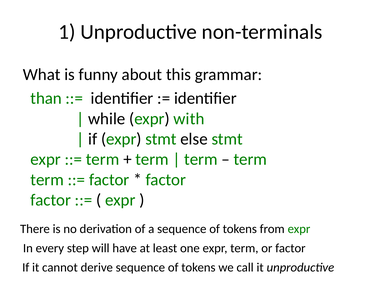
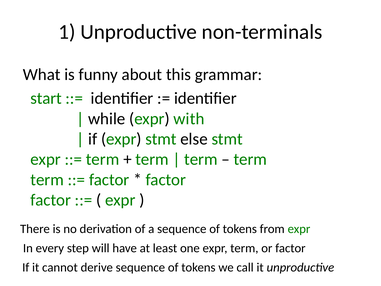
than: than -> start (46, 98)
